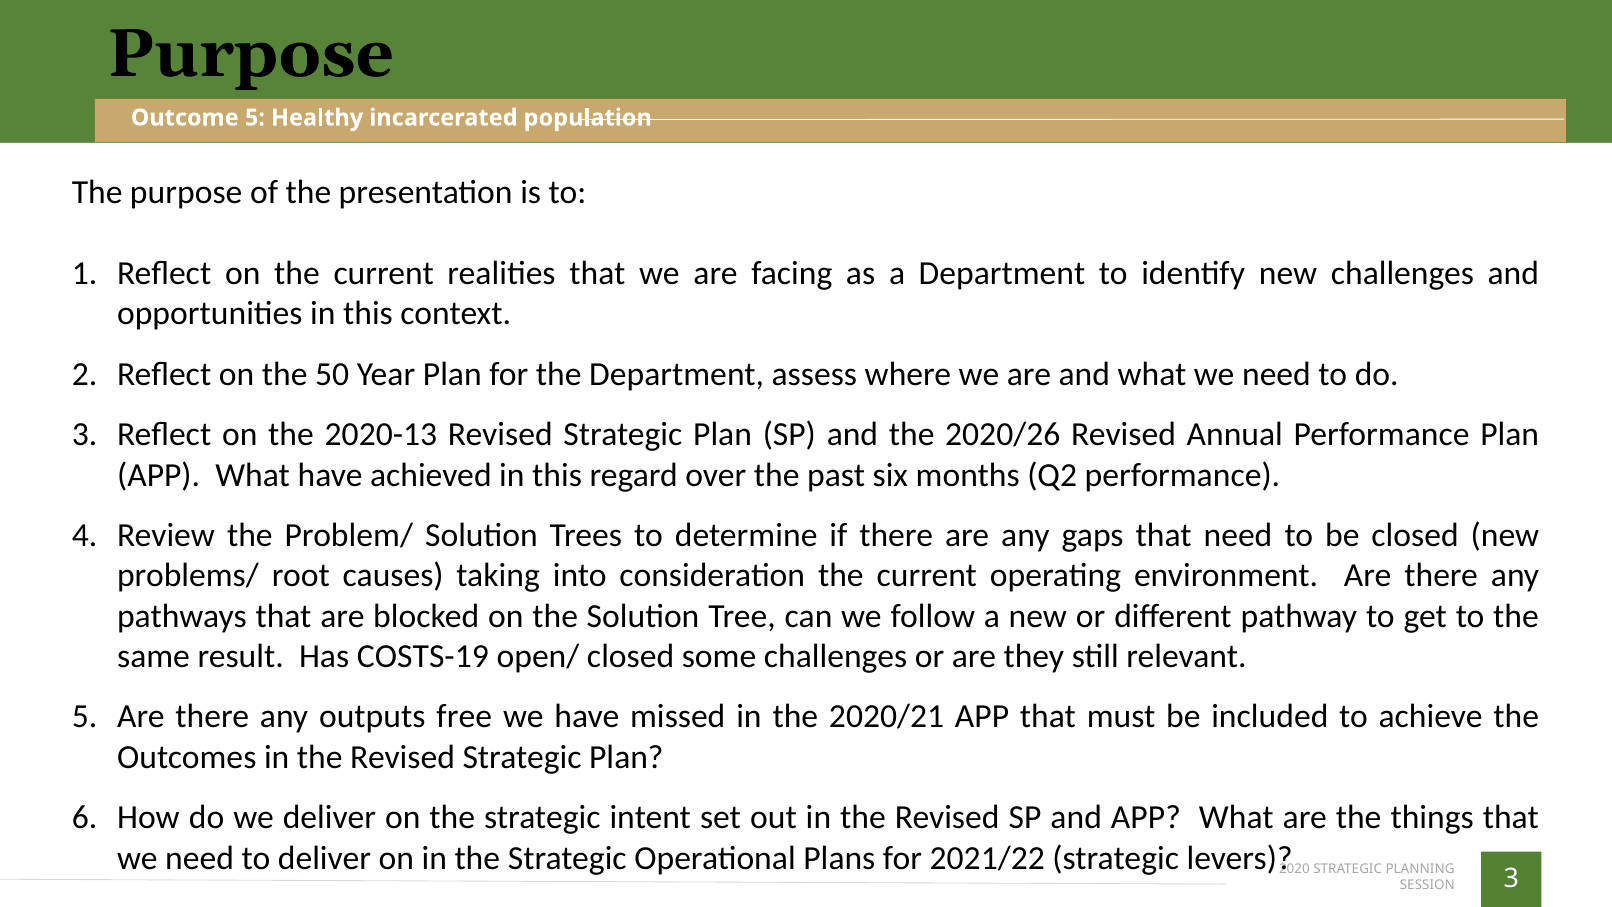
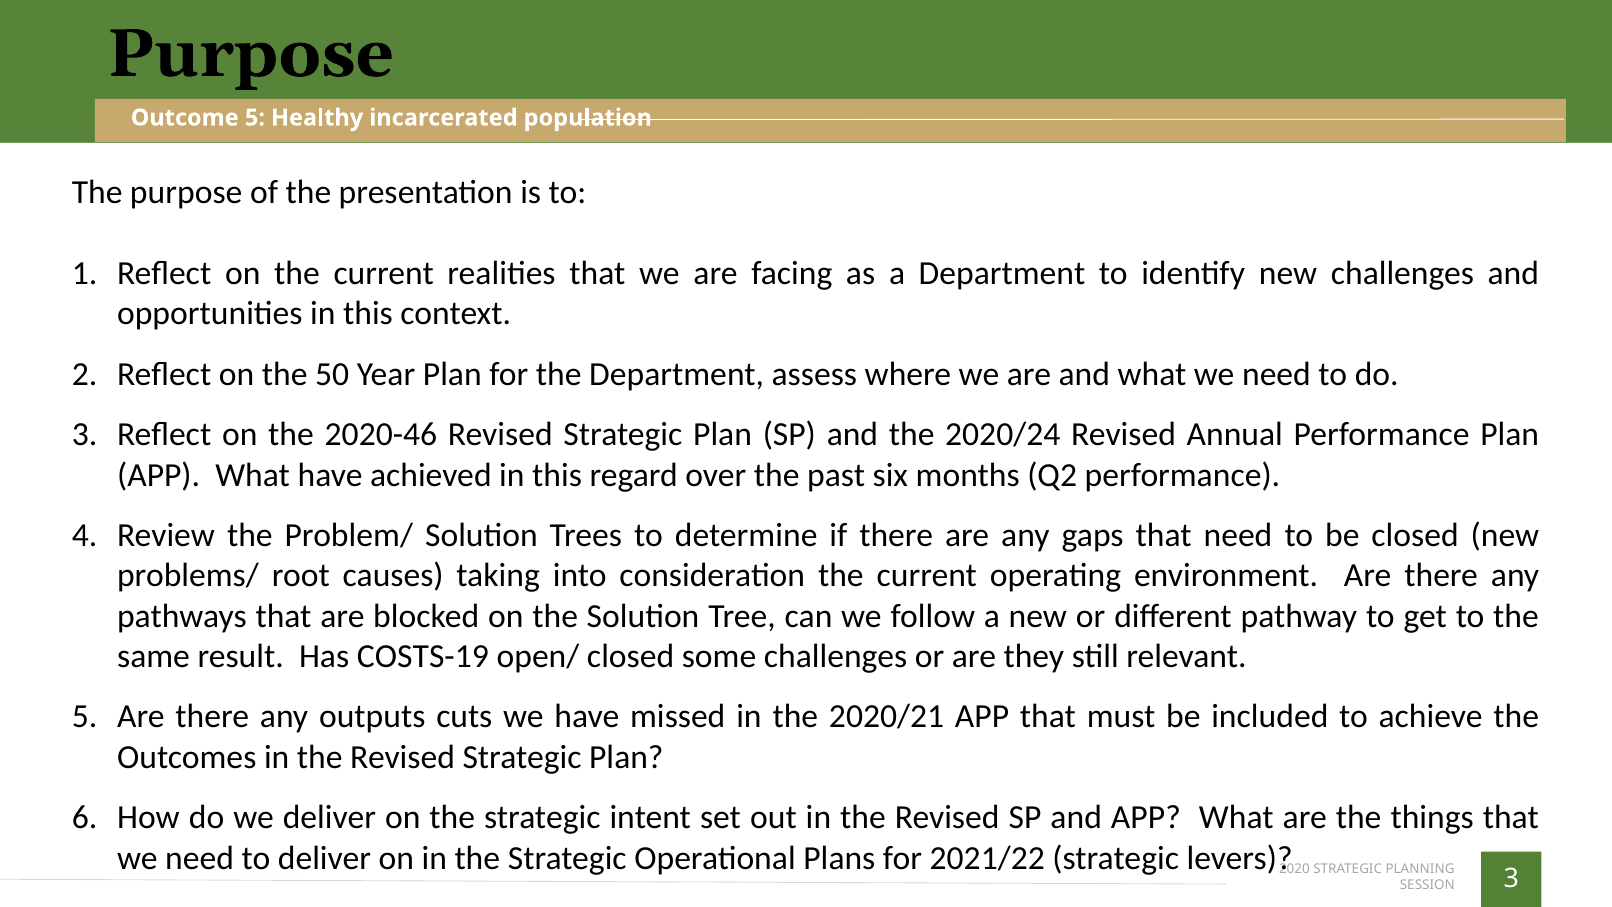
2020-13: 2020-13 -> 2020-46 (381, 434)
2020/26: 2020/26 -> 2020/24 (1003, 434)
free: free -> cuts (464, 717)
